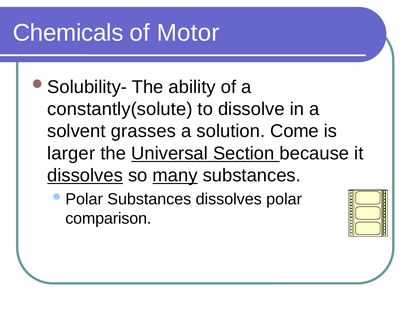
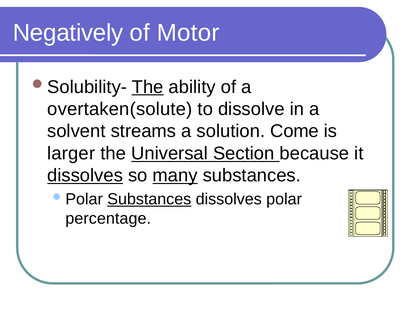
Chemicals: Chemicals -> Negatively (68, 33)
The underline: none -> present (148, 87)
constantly(solute: constantly(solute -> overtaken(solute (120, 109)
grasses: grasses -> streams (143, 131)
Substances underline: none -> present (149, 199)
comparison: comparison -> percentage (108, 218)
